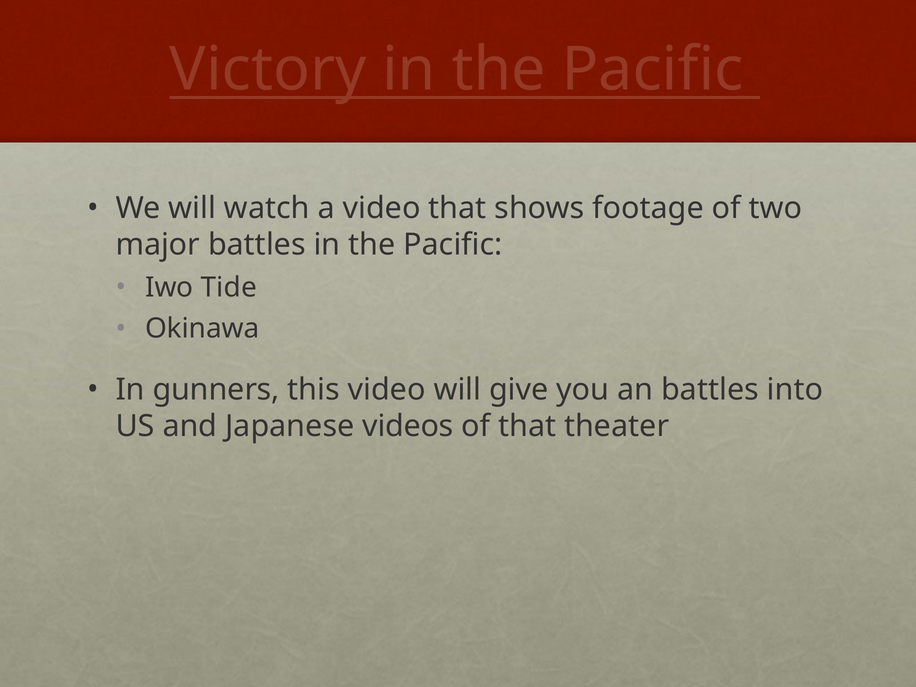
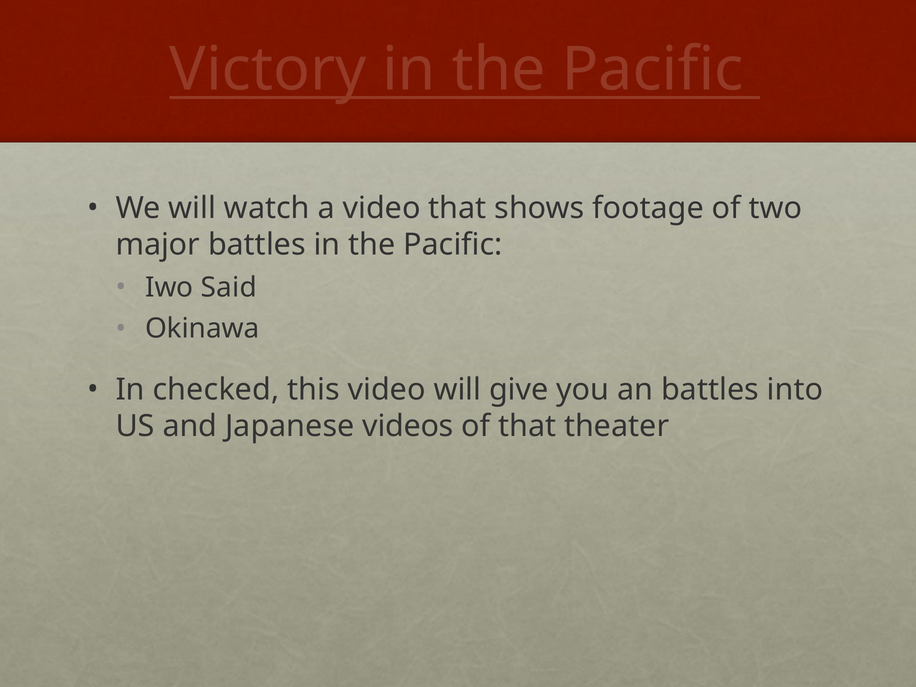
Tide: Tide -> Said (229, 287)
gunners: gunners -> checked (216, 389)
